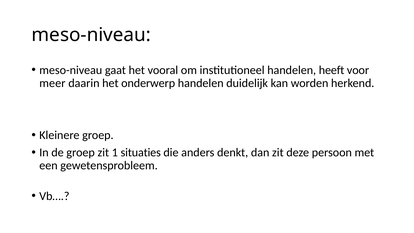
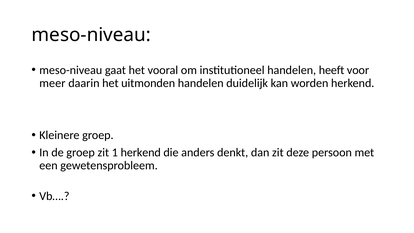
onderwerp: onderwerp -> uitmonden (148, 83)
1 situaties: situaties -> herkend (141, 152)
